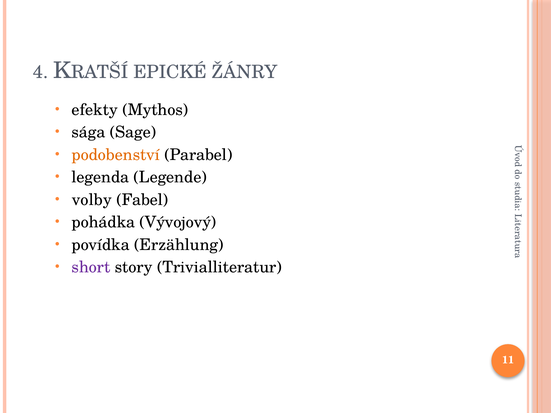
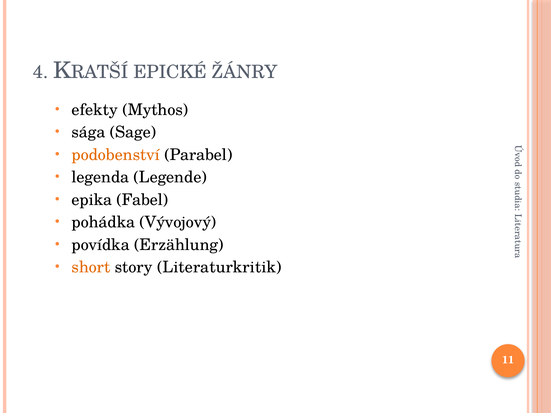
volby: volby -> epika (92, 200)
short colour: purple -> orange (91, 267)
Trivialliteratur: Trivialliteratur -> Literaturkritik (219, 267)
